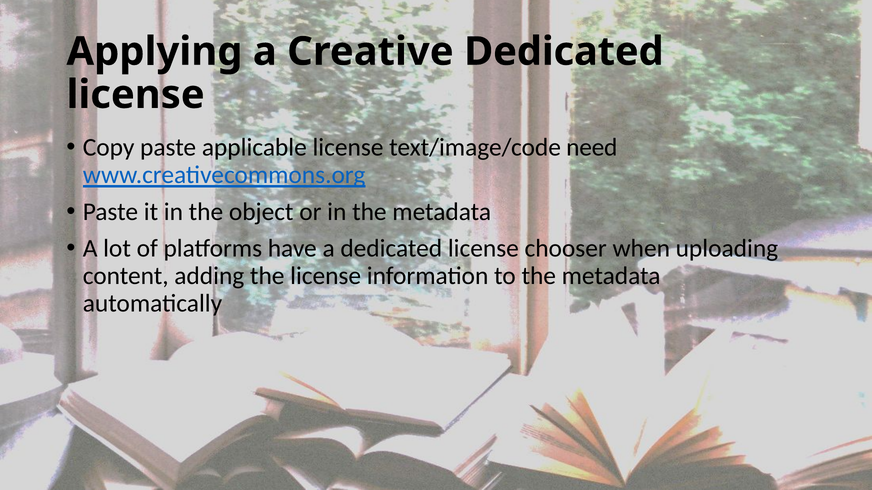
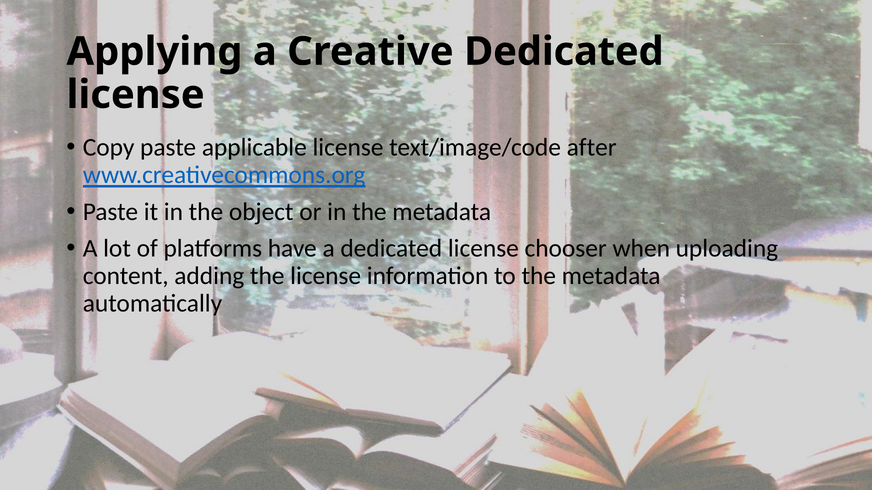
need: need -> after (592, 147)
